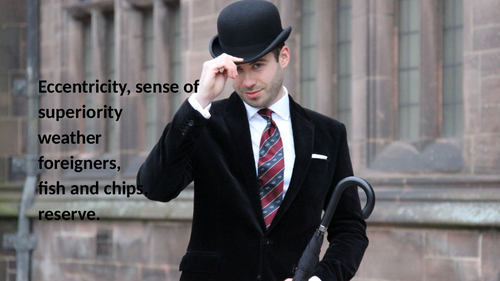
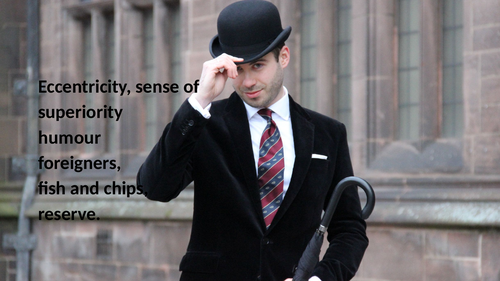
weather: weather -> humour (70, 138)
